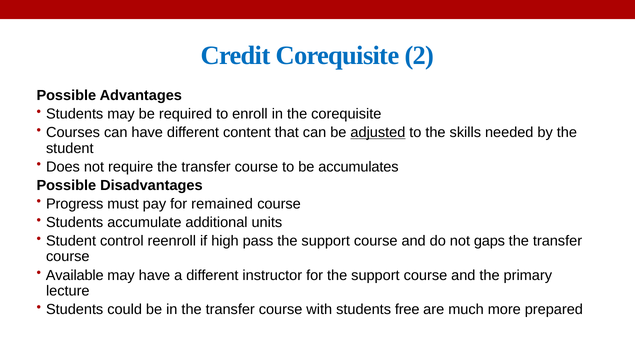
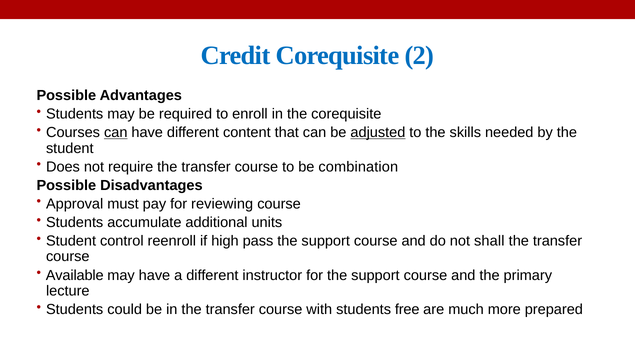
can underline: none -> present (116, 133)
accumulates: accumulates -> combination (358, 167)
Progress: Progress -> Approval (75, 204)
remained: remained -> reviewing (222, 204)
gaps: gaps -> shall (489, 241)
